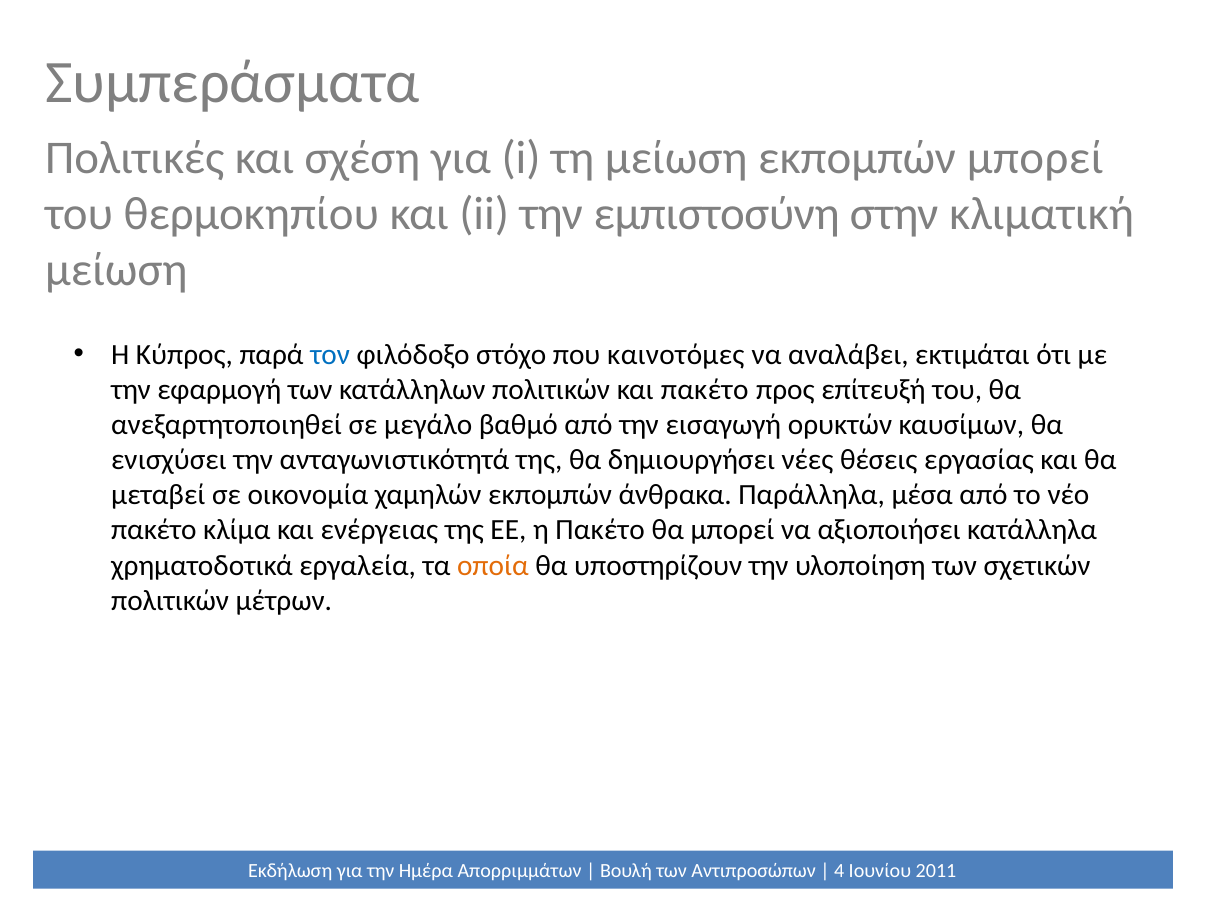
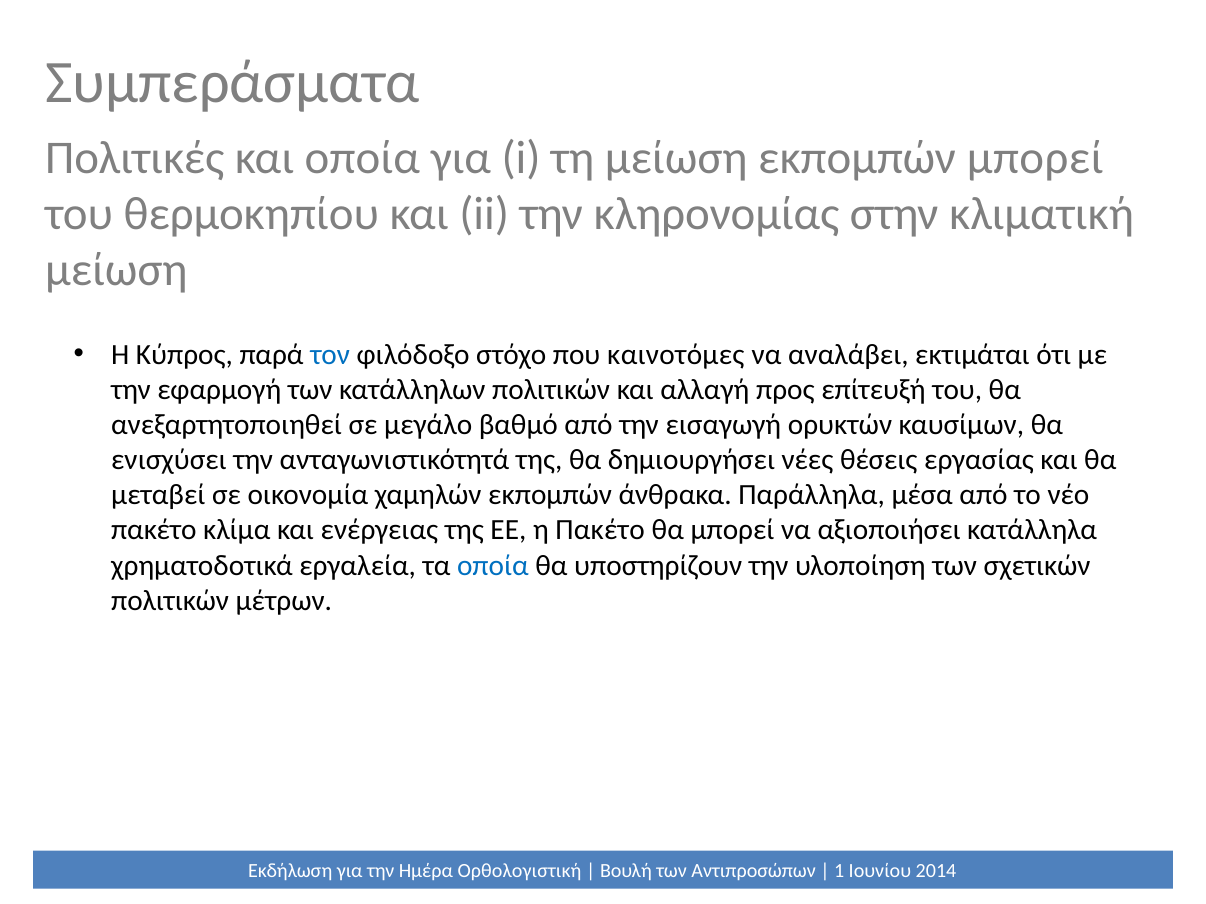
και σχέση: σχέση -> οποία (362, 158)
εμπιστοσύνη: εμπιστοσύνη -> κληρονομίας (717, 214)
και πακέτο: πακέτο -> αλλαγή (705, 390)
οποία colour: orange -> blue (493, 566)
Απορριμμάτων: Απορριμμάτων -> Ορθολογιστική (520, 871)
4: 4 -> 1 (839, 871)
2011: 2011 -> 2014 (936, 871)
